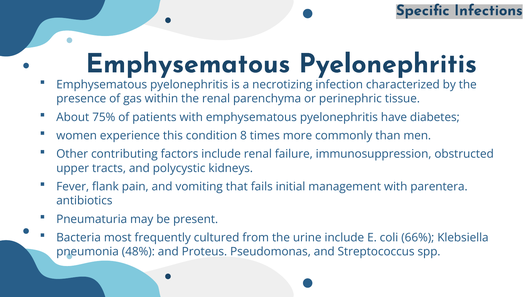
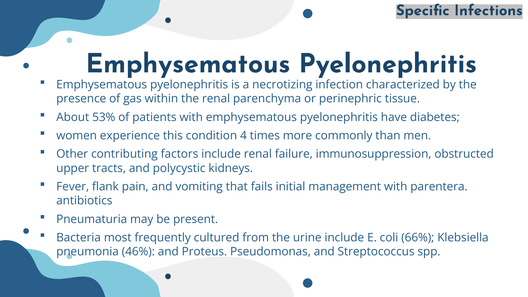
75%: 75% -> 53% (104, 117)
8: 8 -> 4 (243, 136)
48%: 48% -> 46% (138, 252)
